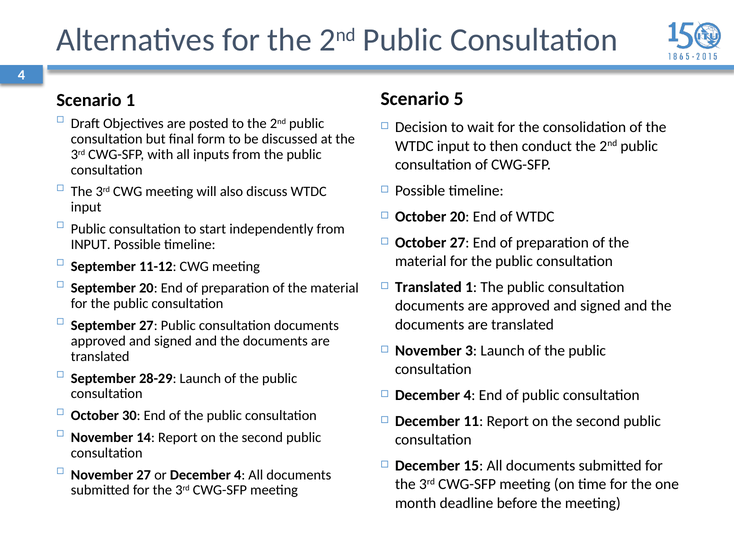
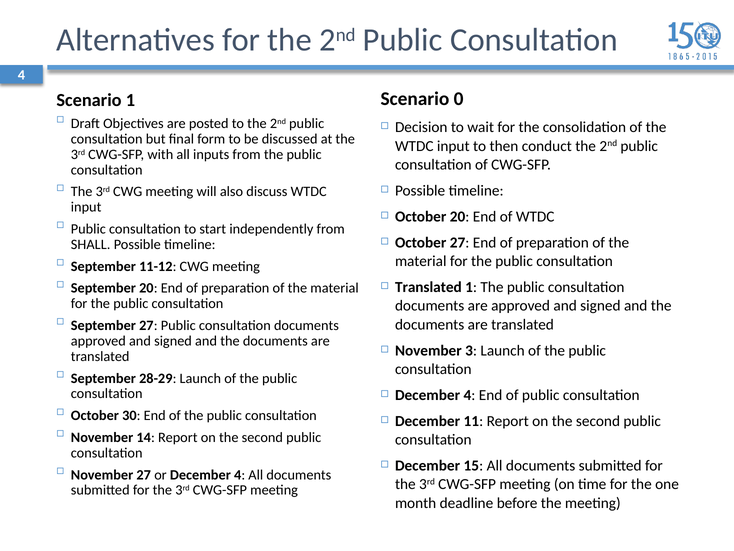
5: 5 -> 0 (459, 99)
INPUT: INPUT -> SHALL (91, 244)
